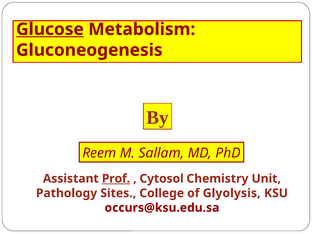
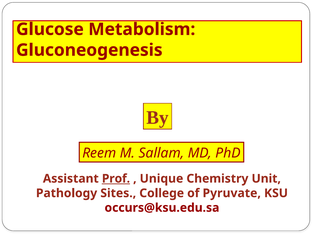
Glucose underline: present -> none (50, 29)
Cytosol: Cytosol -> Unique (161, 179)
Glyolysis: Glyolysis -> Pyruvate (232, 193)
